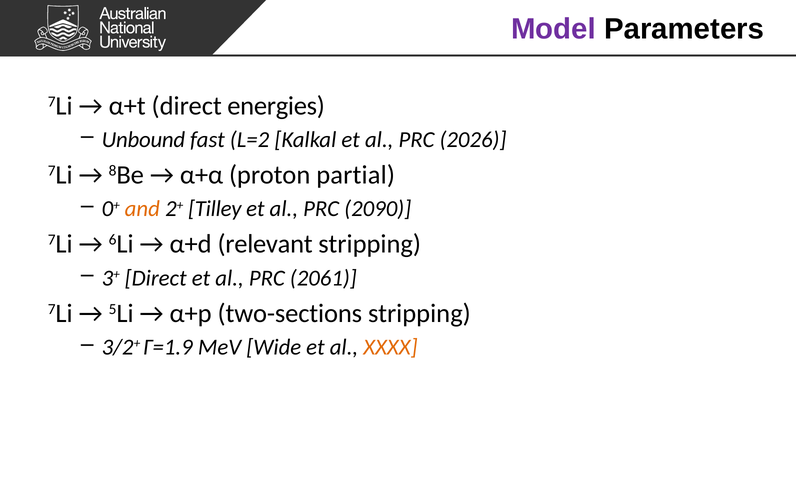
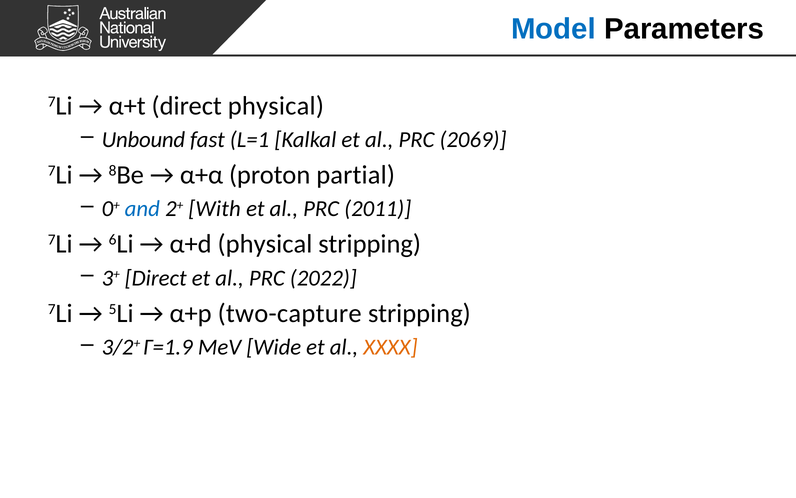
Model colour: purple -> blue (553, 29)
direct energies: energies -> physical (276, 106)
L=2: L=2 -> L=1 (250, 140)
2026: 2026 -> 2069 (473, 140)
and colour: orange -> blue (142, 209)
Tilley: Tilley -> With (215, 209)
2090: 2090 -> 2011 (378, 209)
α+d relevant: relevant -> physical (265, 244)
2061: 2061 -> 2022 (323, 278)
two-sections: two-sections -> two-capture (290, 313)
